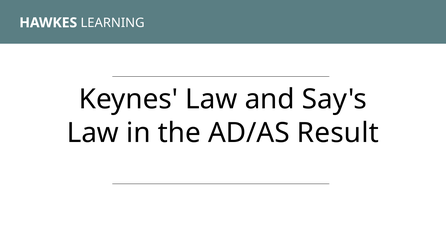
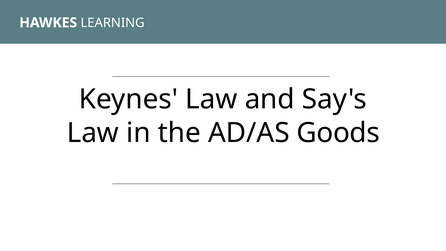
Result: Result -> Goods (338, 133)
